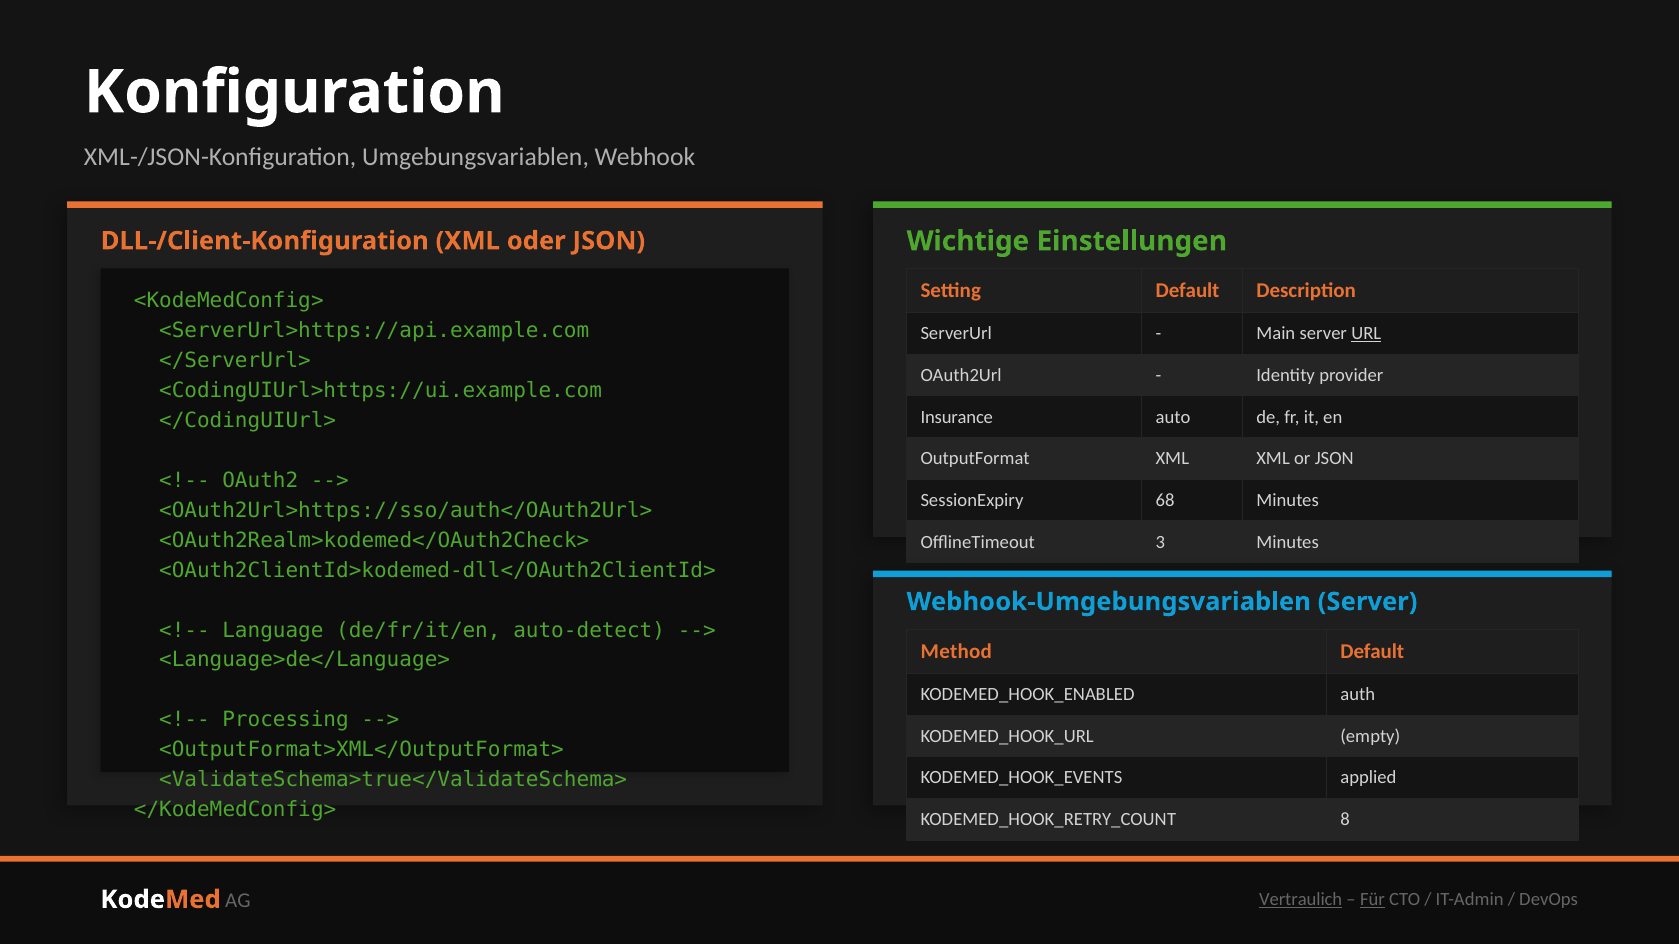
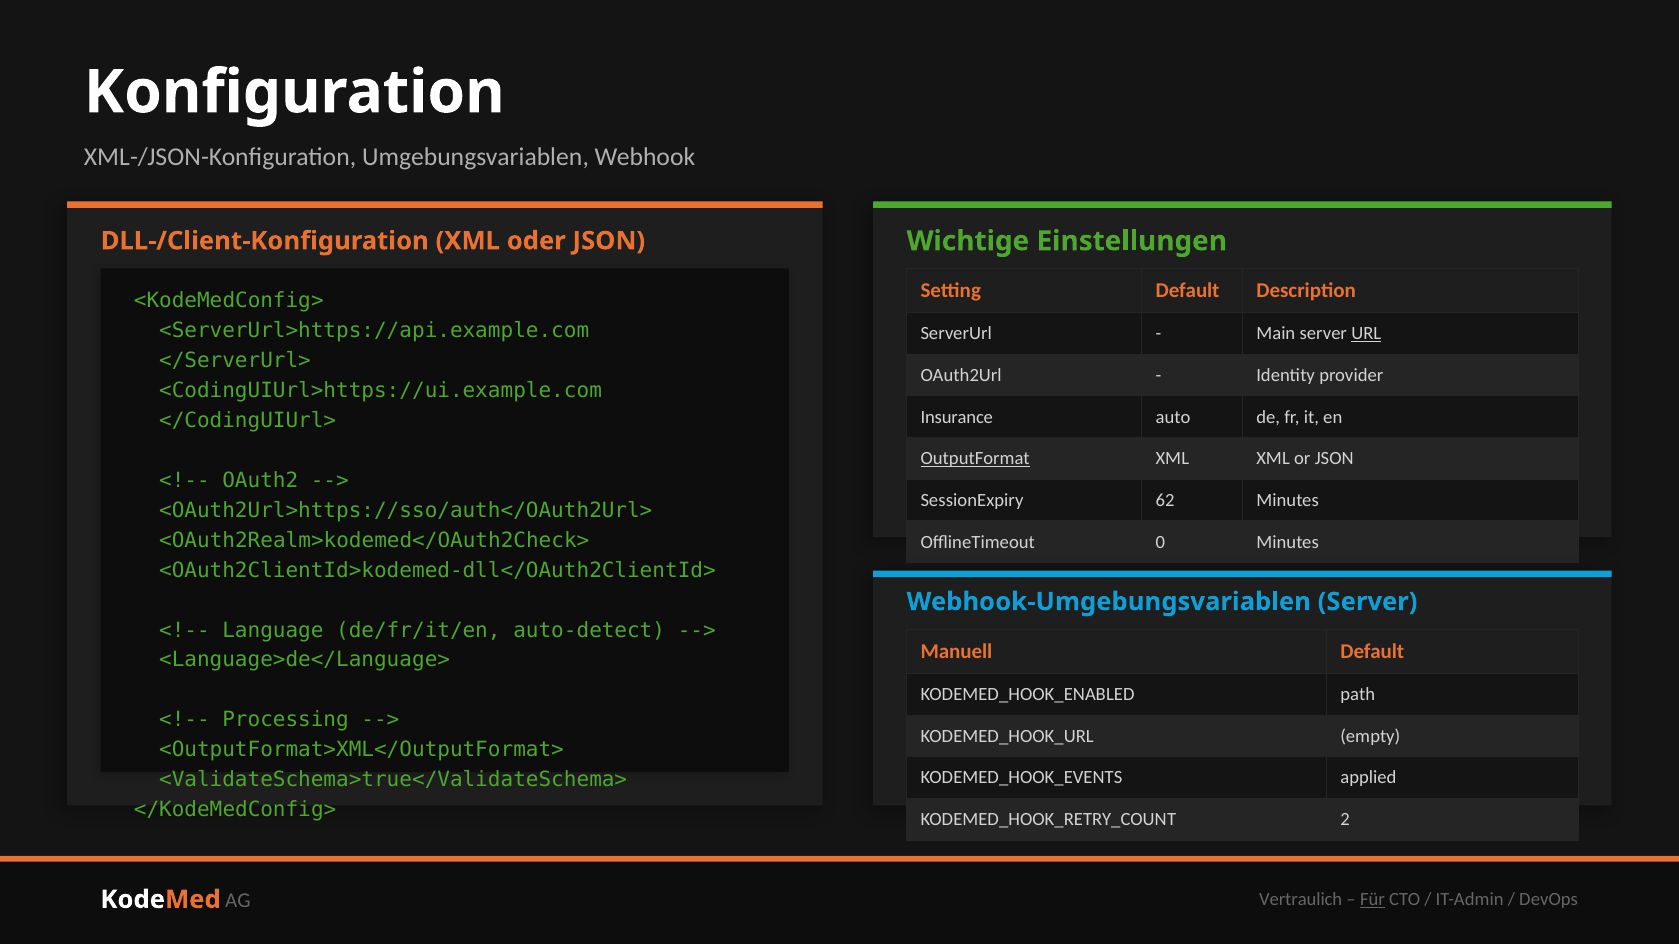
OutputFormat underline: none -> present (975, 459)
68: 68 -> 62 (1165, 501)
3: 3 -> 0 (1160, 542)
Method: Method -> Manuell (956, 652)
auth: auth -> path (1358, 695)
8: 8 -> 2 (1345, 820)
Vertraulich underline: present -> none (1301, 900)
